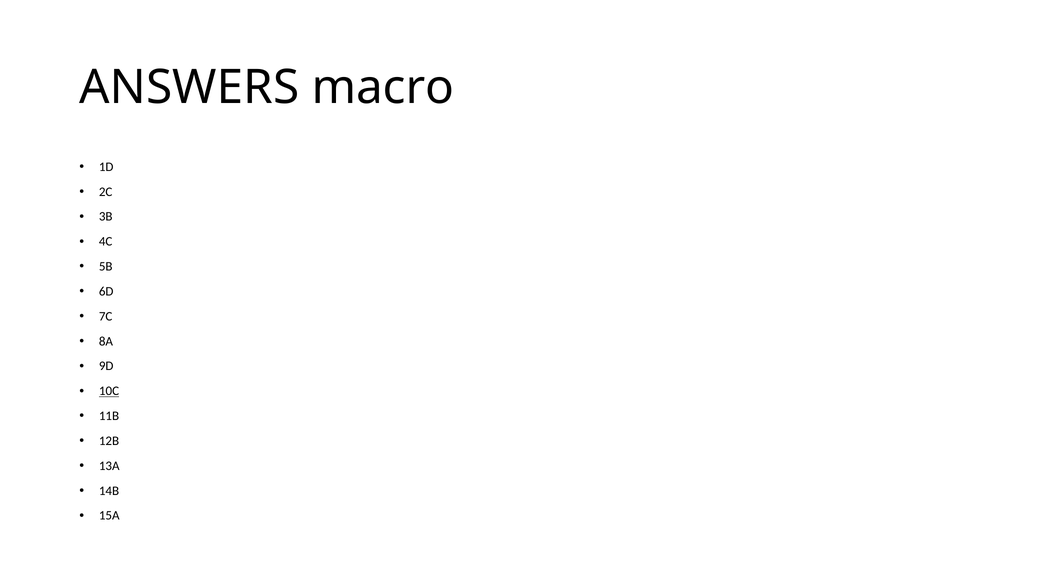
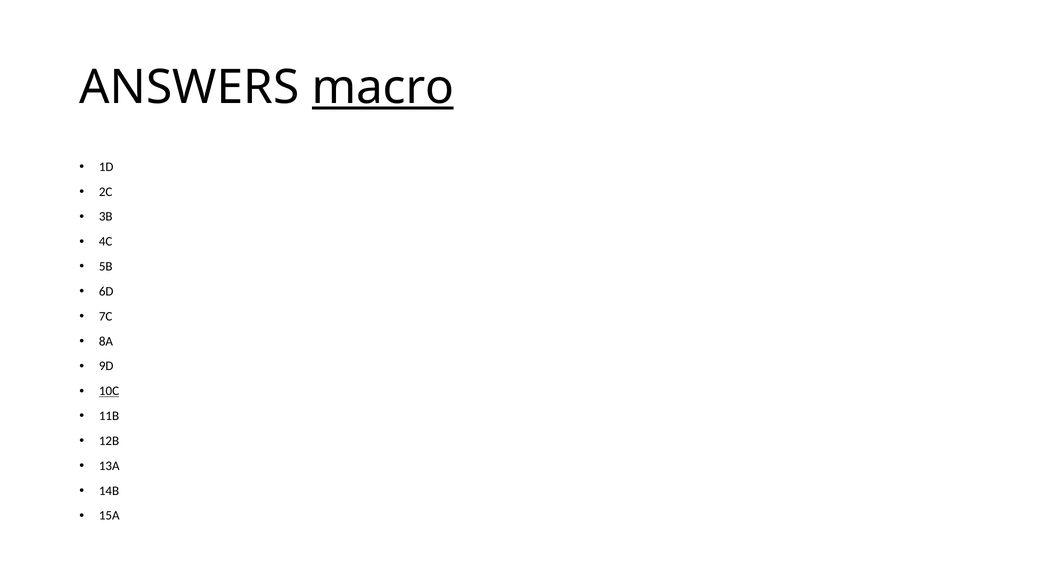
macro underline: none -> present (383, 88)
